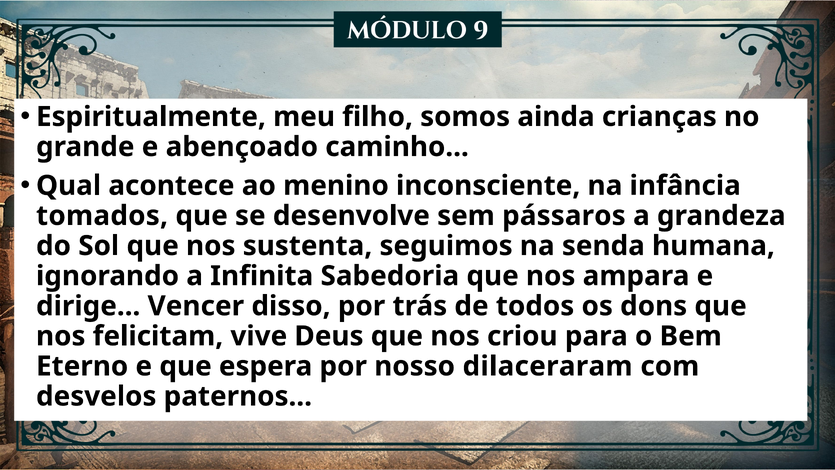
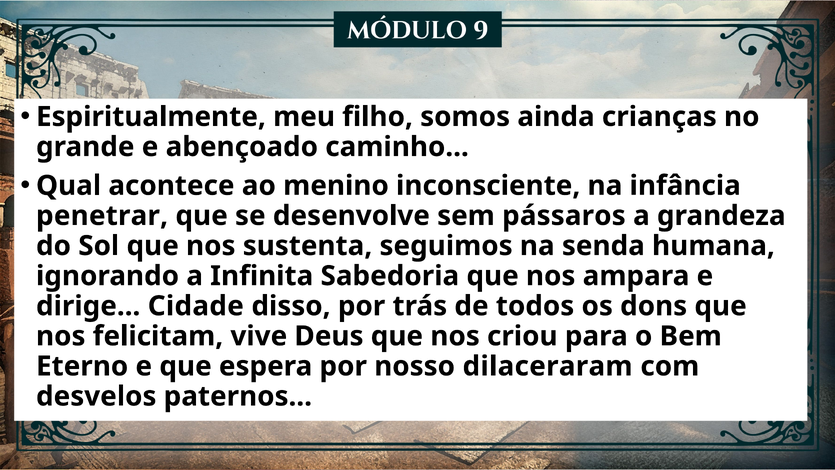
tomados: tomados -> penetrar (102, 216)
Vencer: Vencer -> Cidade (196, 306)
